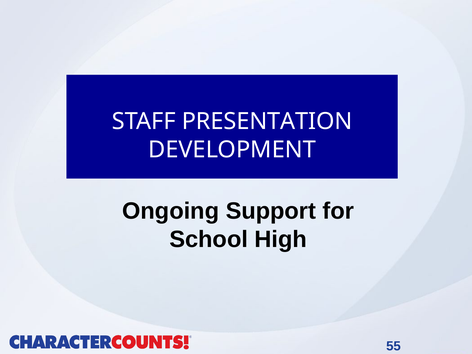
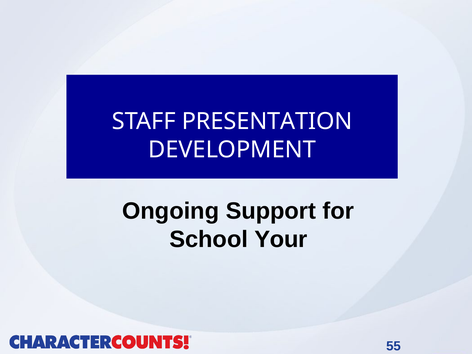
High: High -> Your (281, 239)
